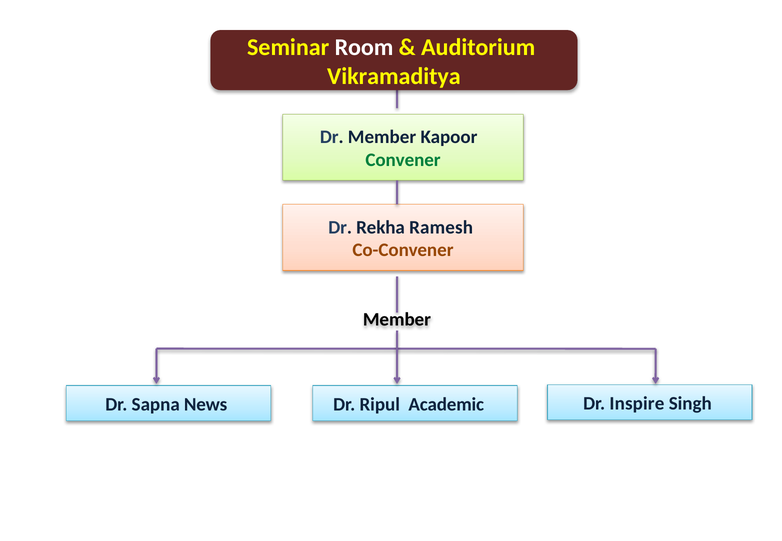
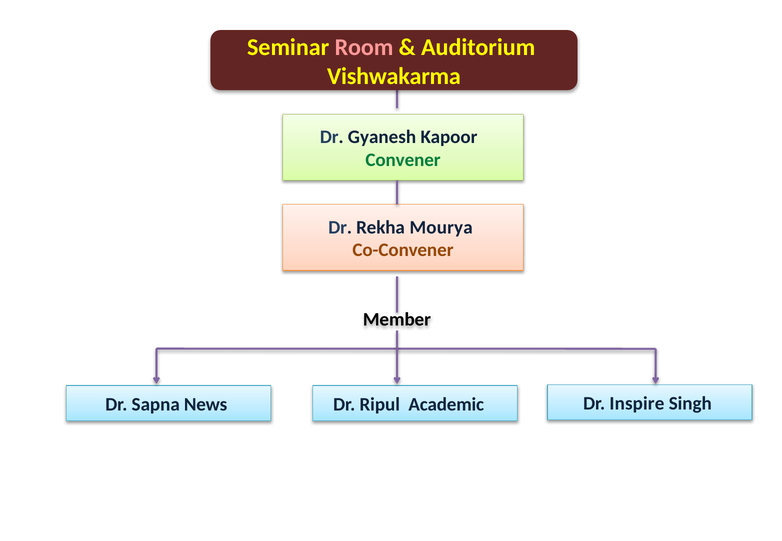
Room colour: white -> pink (364, 47)
Vikramaditya: Vikramaditya -> Vishwakarma (394, 76)
Dr Member: Member -> Gyanesh (382, 137)
Ramesh: Ramesh -> Mourya (441, 227)
